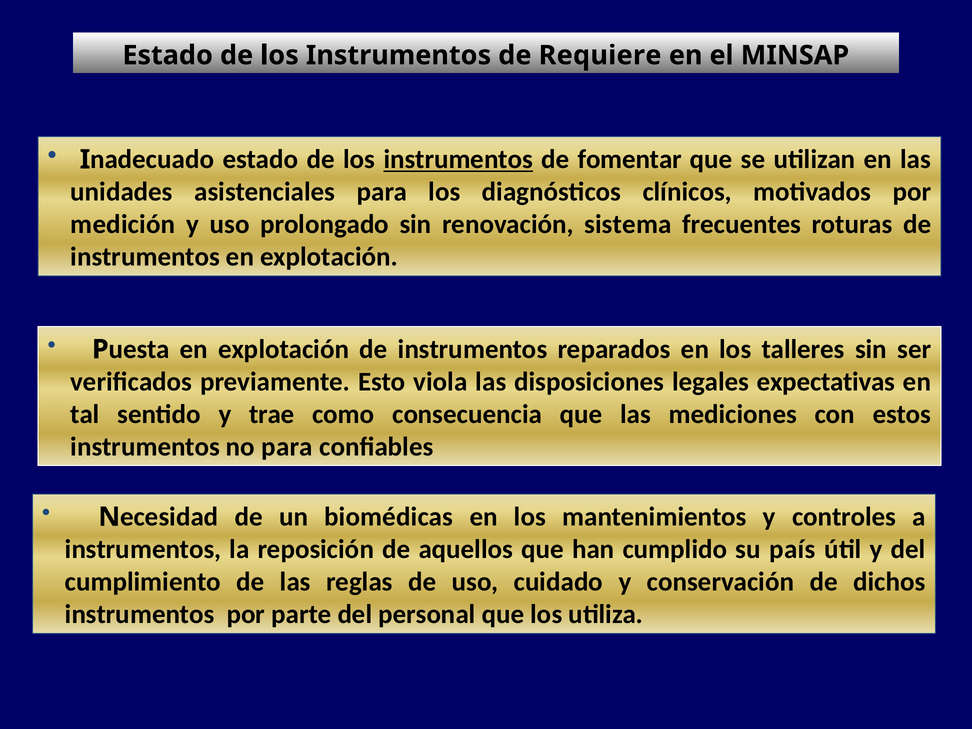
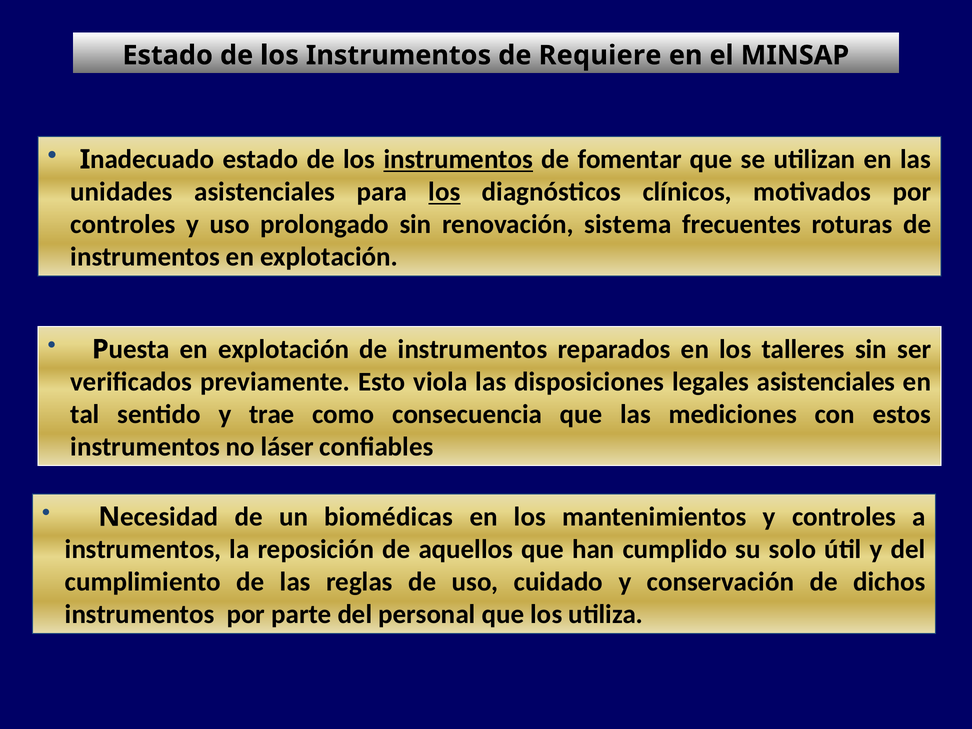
los underline: none -> present (444, 192)
medición: medición -> controles (123, 224)
legales expectativas: expectativas -> asistenciales (826, 382)
no para: para -> láser (287, 447)
país: país -> solo (793, 549)
